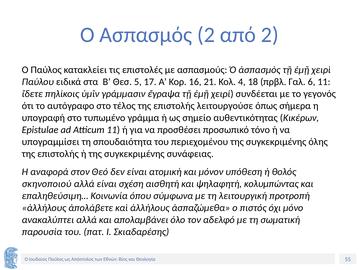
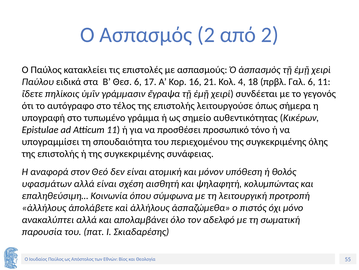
Θεσ 5: 5 -> 6 (138, 82)
σκηνοποιού: σκηνοποιού -> υφασμάτων (47, 183)
